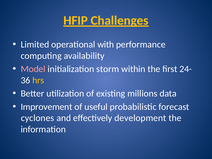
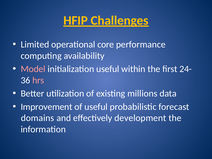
with: with -> core (106, 44)
initialization storm: storm -> useful (108, 69)
hrs colour: yellow -> pink (38, 80)
cyclones: cyclones -> domains (38, 118)
